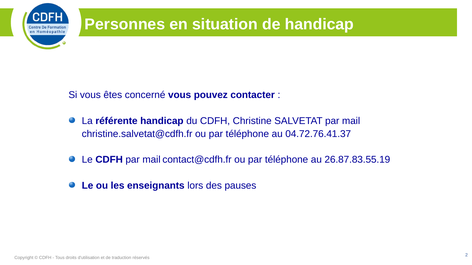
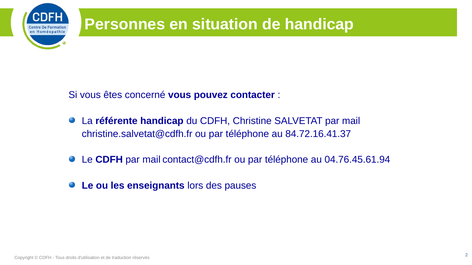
04.72.76.41.37: 04.72.76.41.37 -> 84.72.16.41.37 (318, 134)
26.87.83.55.19: 26.87.83.55.19 -> 04.76.45.61.94 (357, 160)
